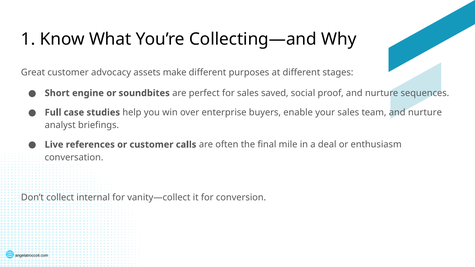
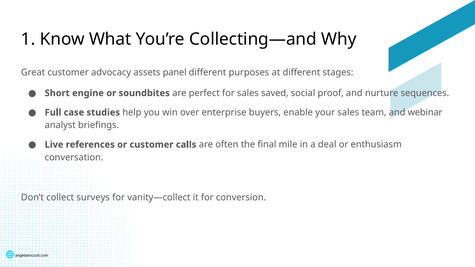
make: make -> panel (175, 72)
team and nurture: nurture -> webinar (425, 113)
internal: internal -> surveys (93, 198)
